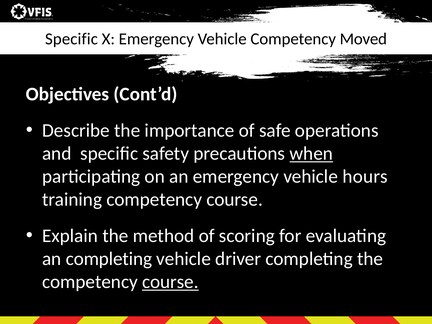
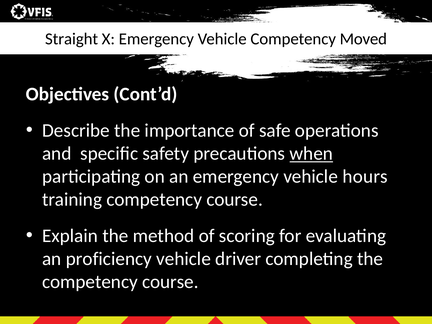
Specific: Specific -> Straight (72, 39)
an completing: completing -> proficiency (109, 259)
course underline: present -> none (170, 282)
